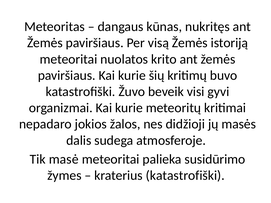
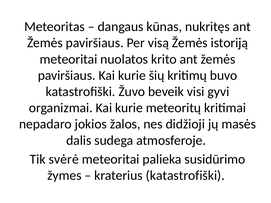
masė: masė -> svėrė (64, 159)
